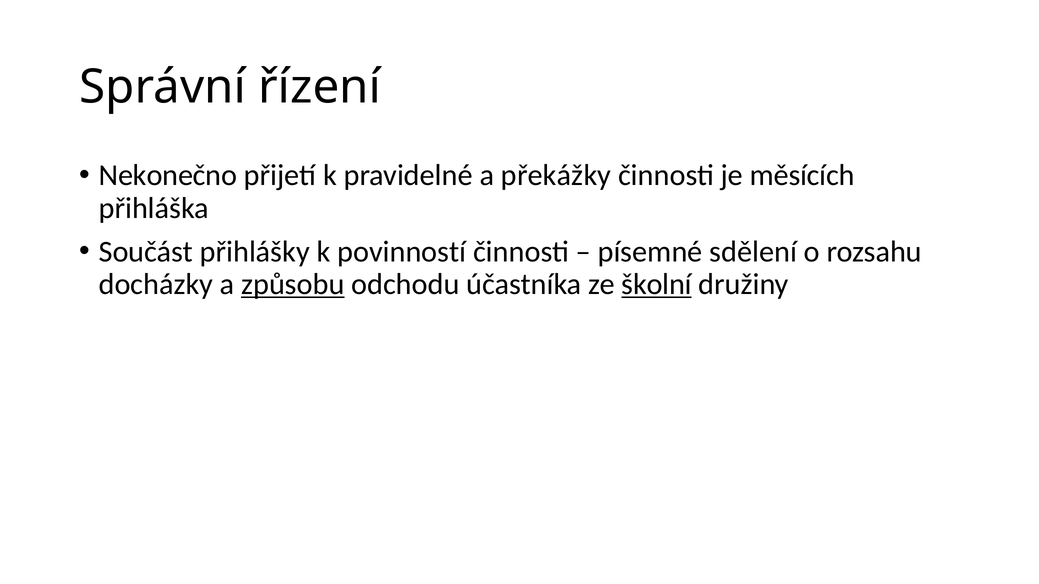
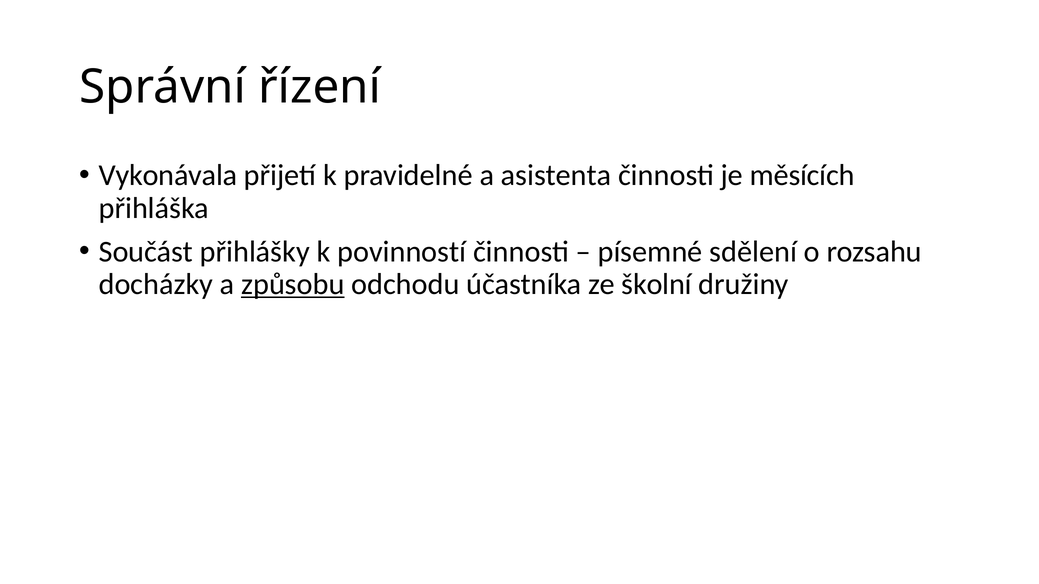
Nekonečno: Nekonečno -> Vykonávala (168, 176)
překážky: překážky -> asistenta (556, 176)
školní underline: present -> none (657, 284)
